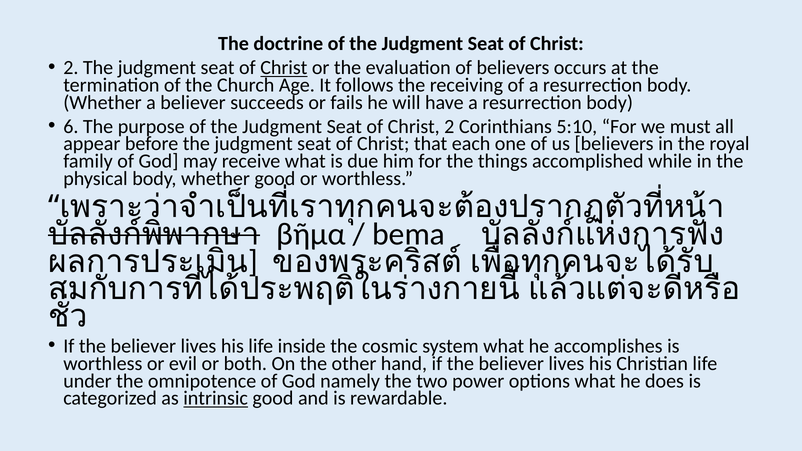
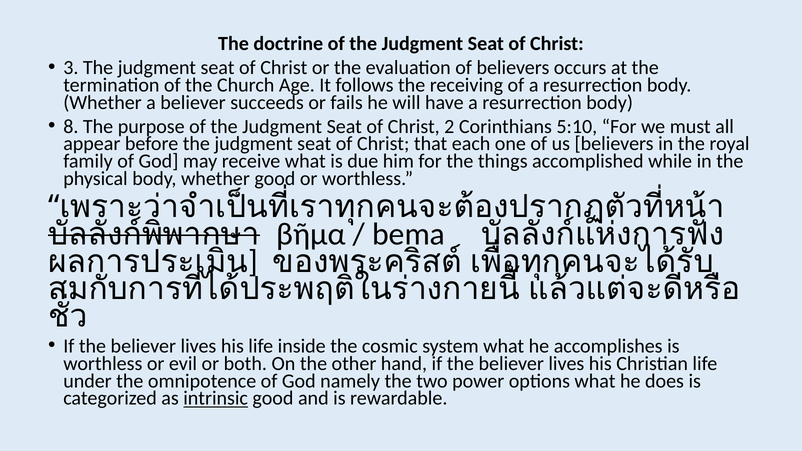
2: 2 -> 3 (71, 68)
Christ underline: present -> none (284, 68)
6: 6 -> 8 (71, 127)
